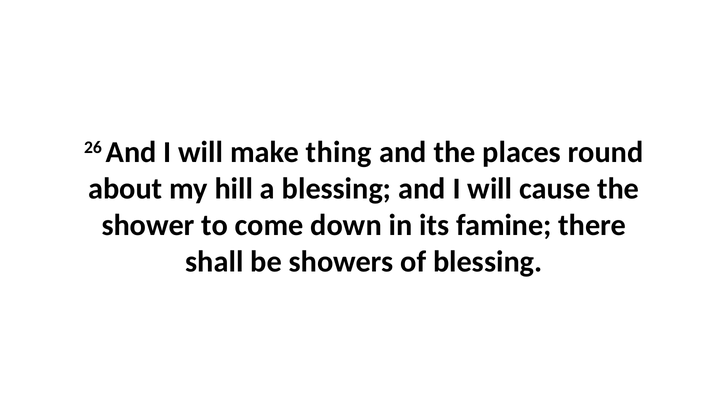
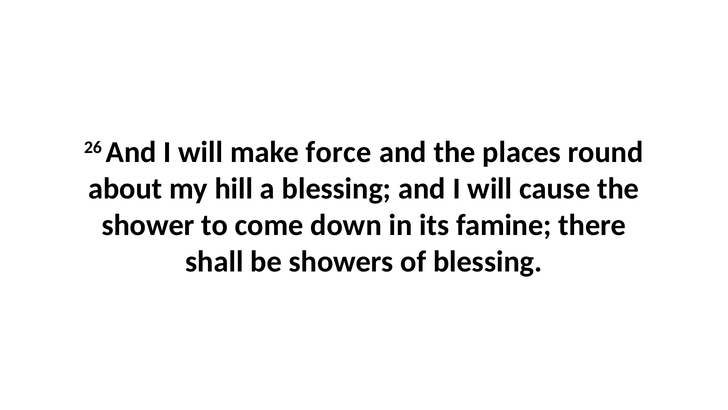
thing: thing -> force (339, 152)
